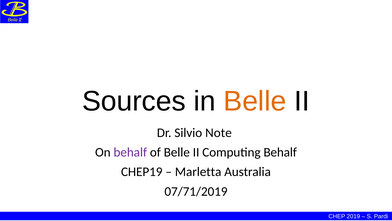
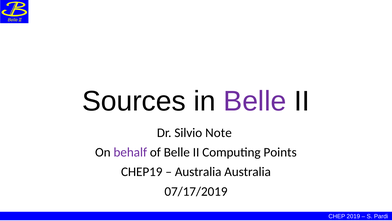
Belle colour: orange -> purple (255, 101)
Computing Behalf: Behalf -> Points (280, 152)
Marletta: Marletta -> Australia (198, 172)
07/71/2019: 07/71/2019 -> 07/17/2019 (196, 191)
